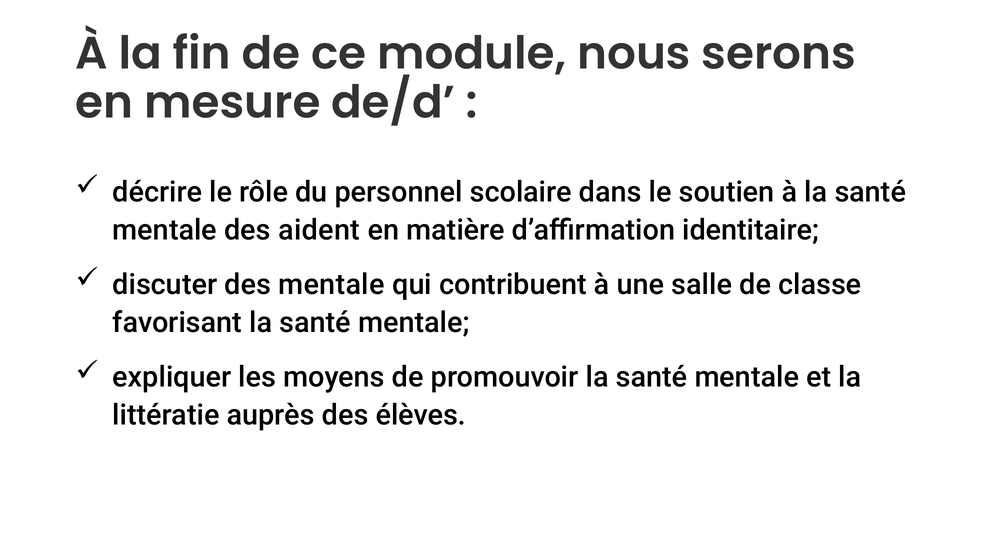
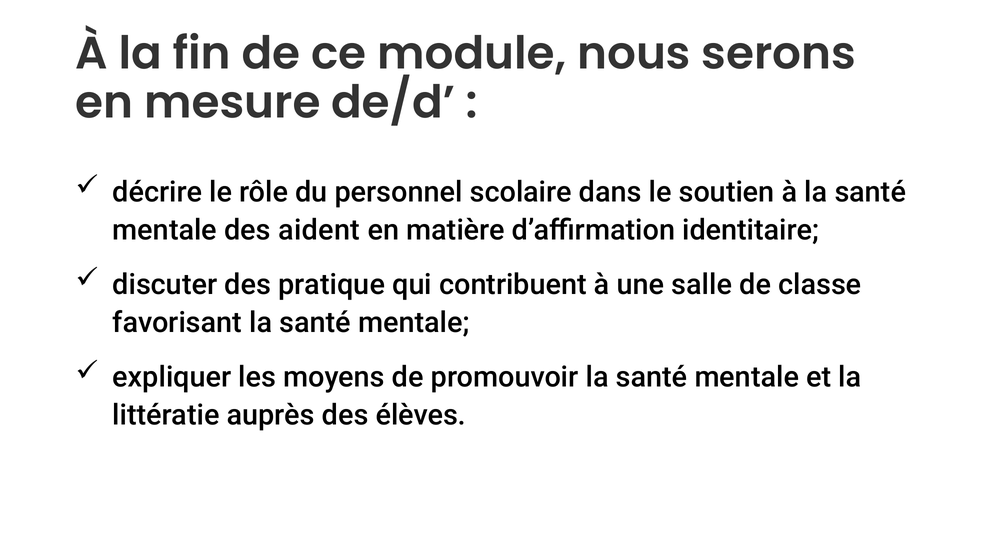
des mentale: mentale -> pratique (332, 284)
